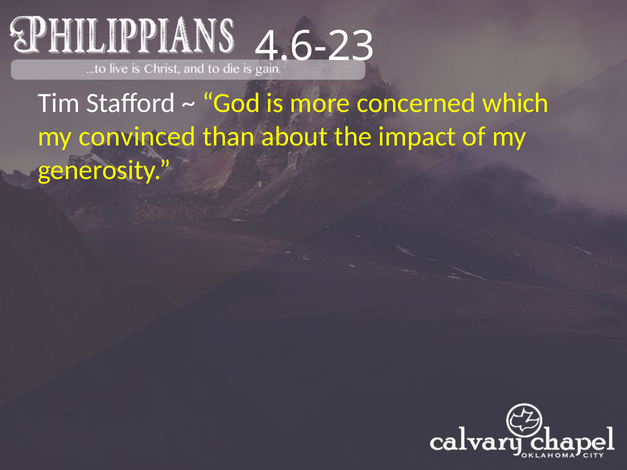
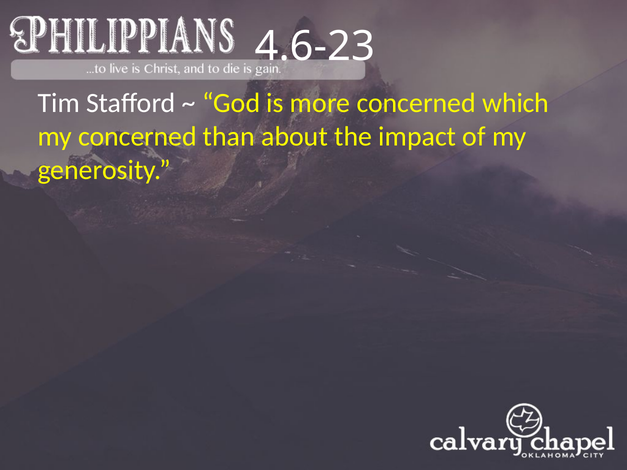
my convinced: convinced -> concerned (138, 137)
